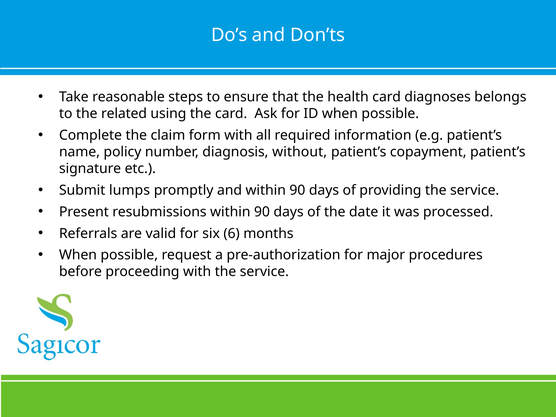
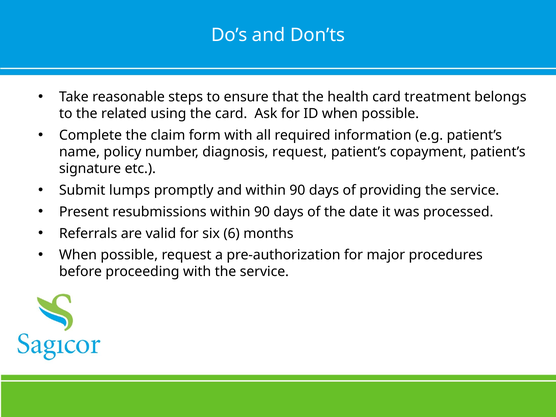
diagnoses: diagnoses -> treatment (438, 97)
diagnosis without: without -> request (300, 152)
